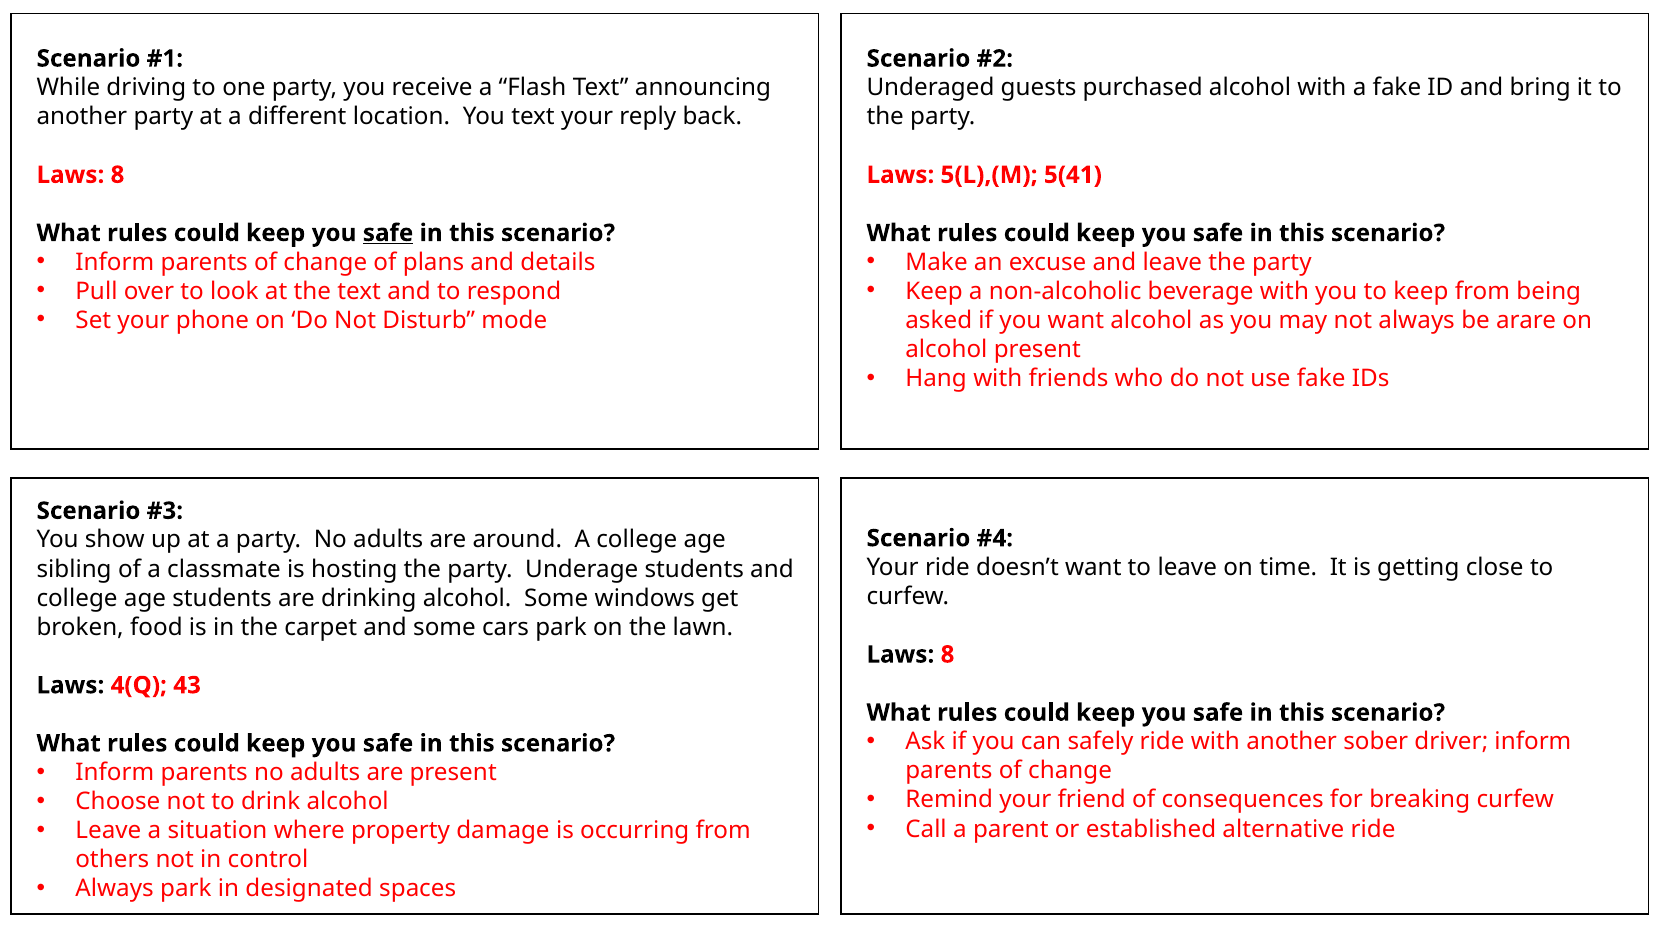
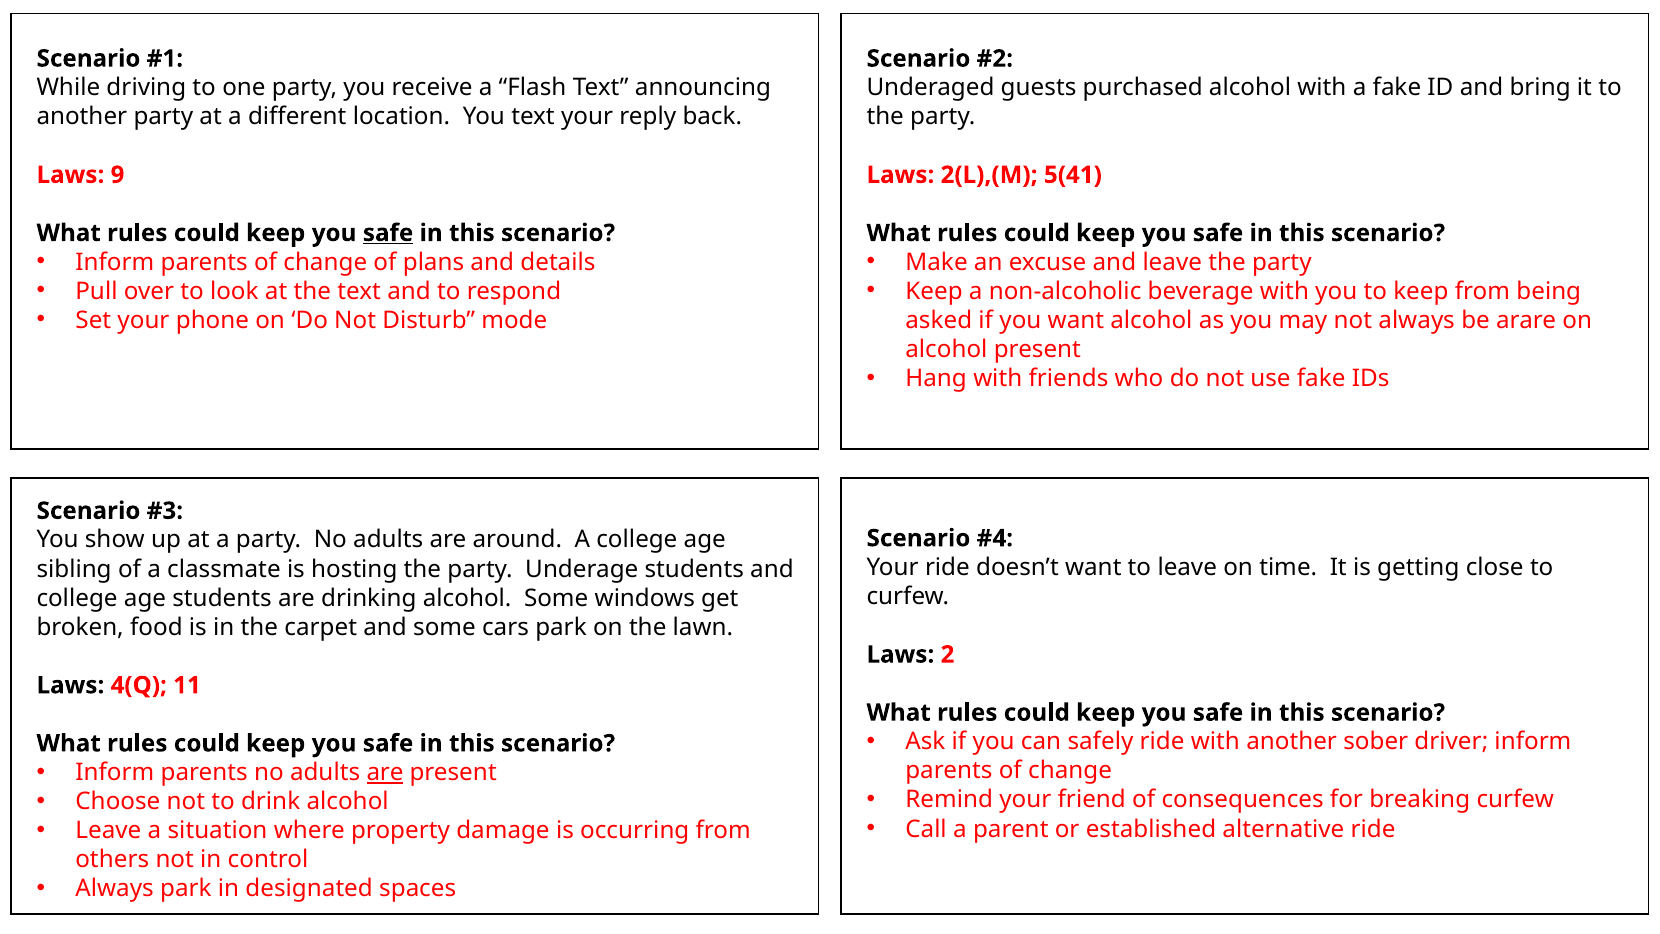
8: 8 -> 9 (117, 175)
5(L),(M: 5(L),(M -> 2(L),(M (989, 175)
8: 8 -> 2 (948, 654)
43: 43 -> 11 (187, 685)
are underline: none -> present (385, 772)
